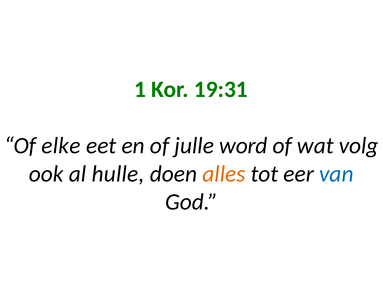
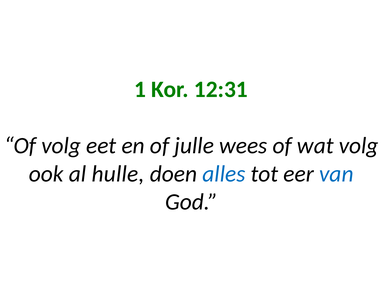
19:31: 19:31 -> 12:31 (221, 89)
Of elke: elke -> volg (61, 145)
word: word -> wees (243, 145)
alles colour: orange -> blue (224, 173)
